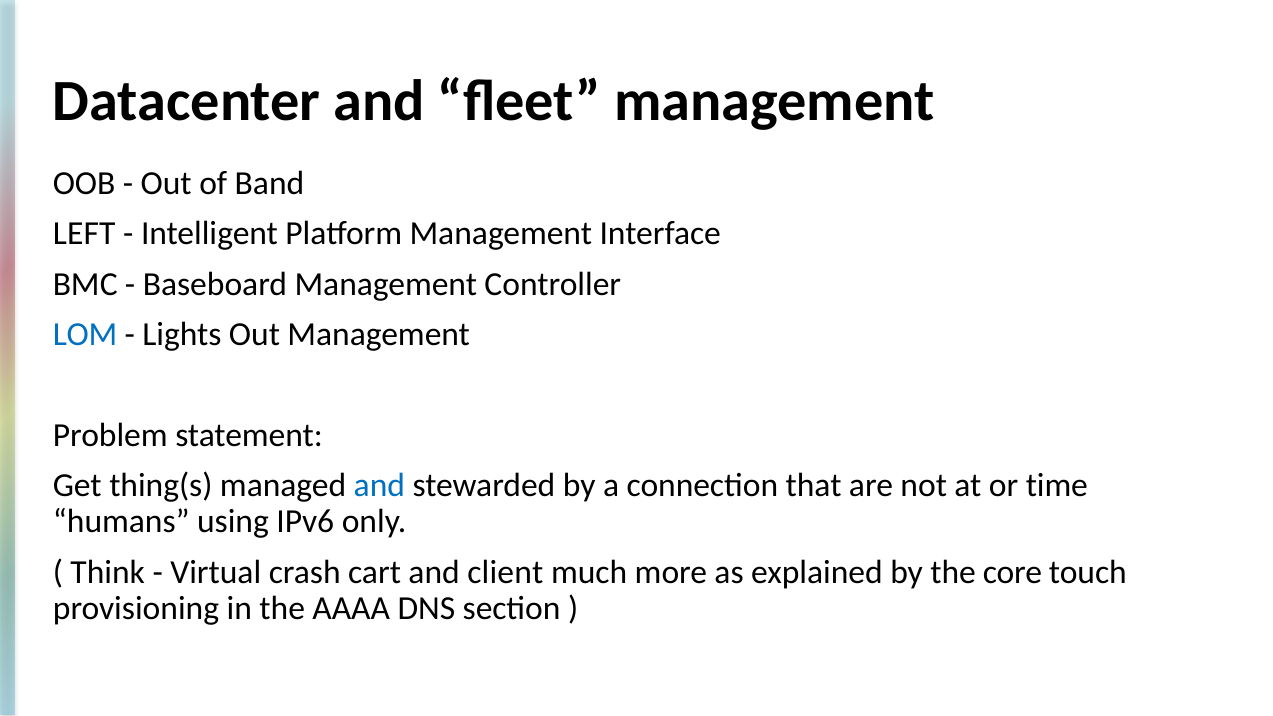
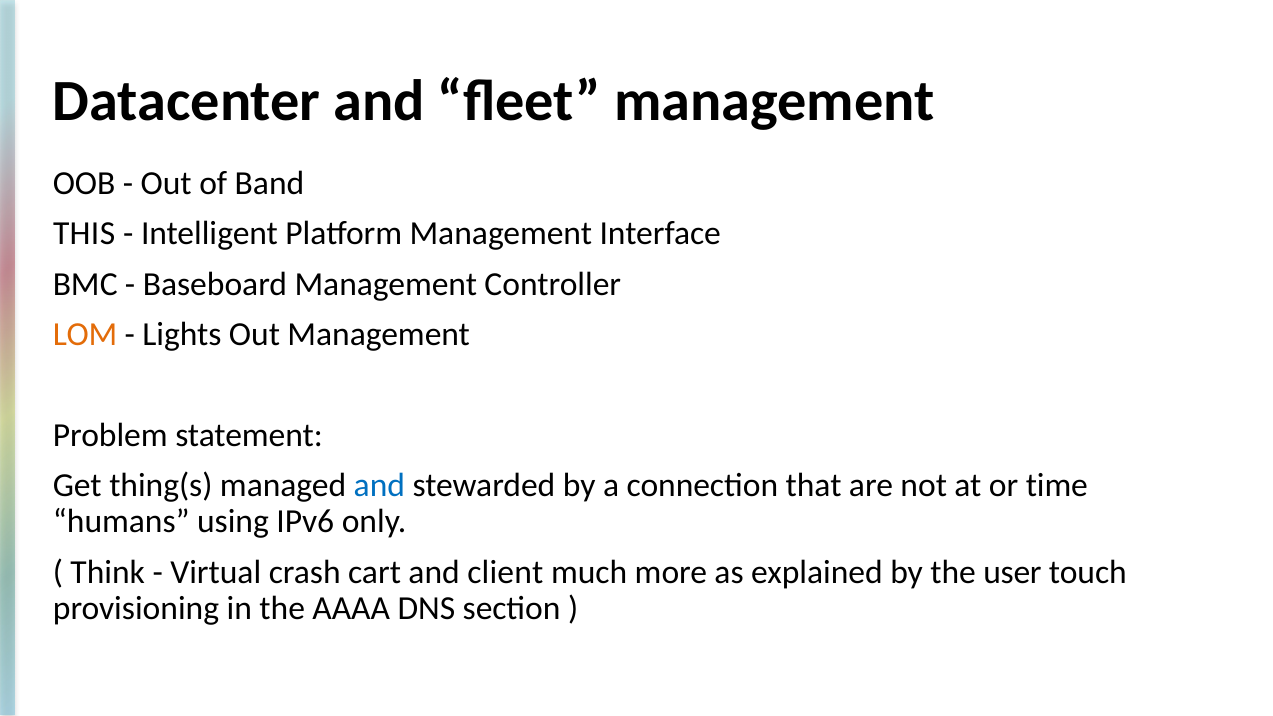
LEFT: LEFT -> THIS (84, 234)
LOM colour: blue -> orange (85, 334)
core: core -> user (1012, 572)
